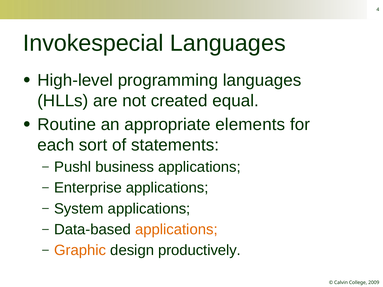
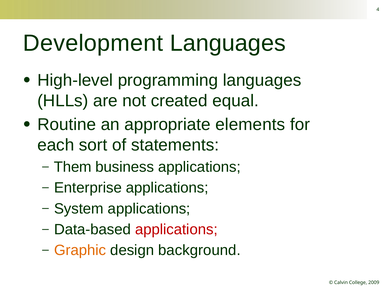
Invokespecial: Invokespecial -> Development (93, 43)
Pushl: Pushl -> Them (73, 167)
applications colour: orange -> red (176, 230)
productively: productively -> background (199, 251)
